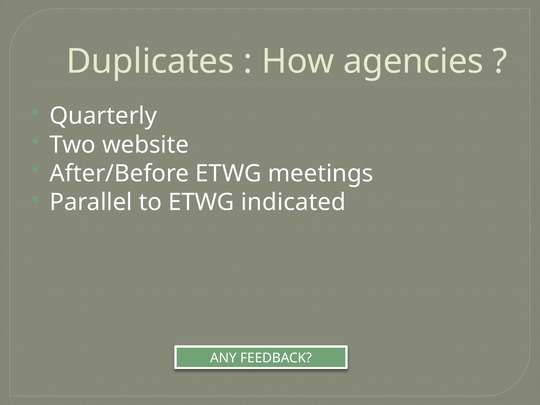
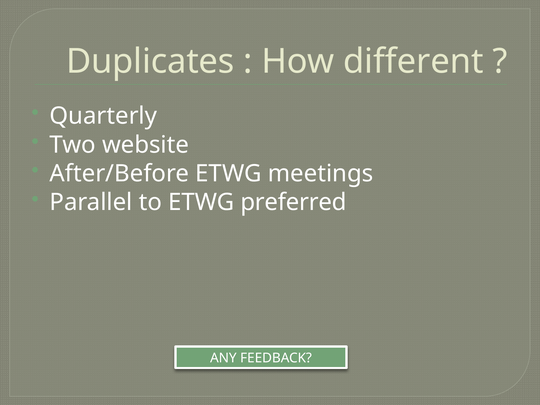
agencies: agencies -> different (413, 61)
indicated: indicated -> preferred (294, 202)
